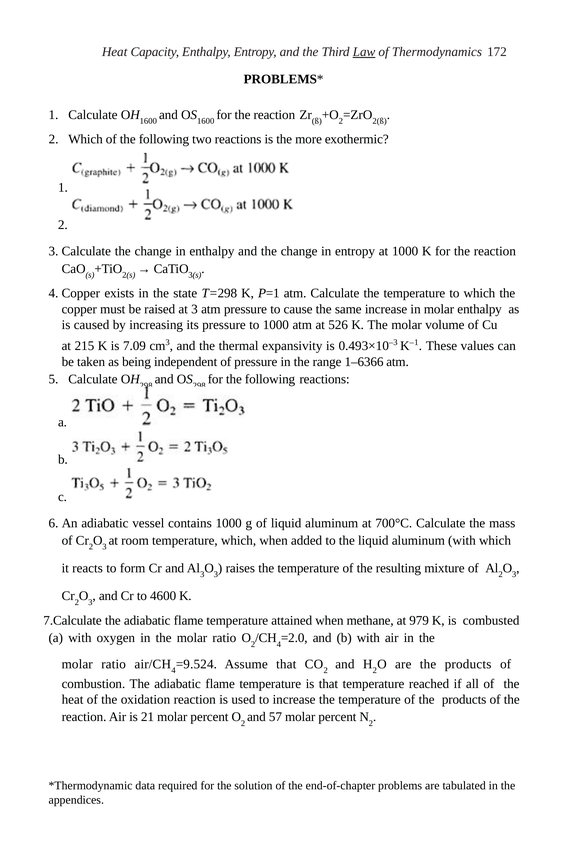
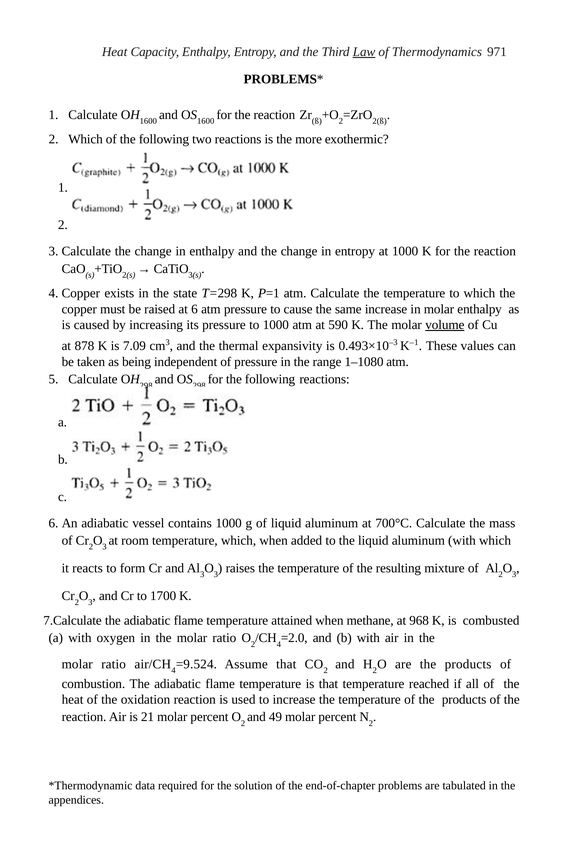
172: 172 -> 971 (497, 52)
at 3: 3 -> 6 (195, 309)
526: 526 -> 590 (338, 325)
volume underline: none -> present (445, 325)
215: 215 -> 878 (84, 346)
1–6366: 1–6366 -> 1–1080 (364, 362)
4600: 4600 -> 1700 (163, 595)
979: 979 -> 968 (419, 620)
57: 57 -> 49 (275, 717)
